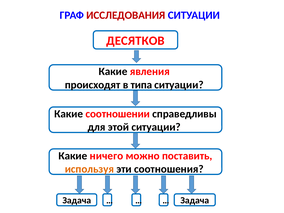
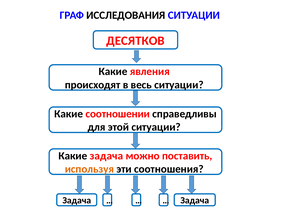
ИССЛЕДОВАНИЯ colour: red -> black (126, 15)
типа: типа -> весь (141, 85)
Какие ничего: ничего -> задача (106, 156)
